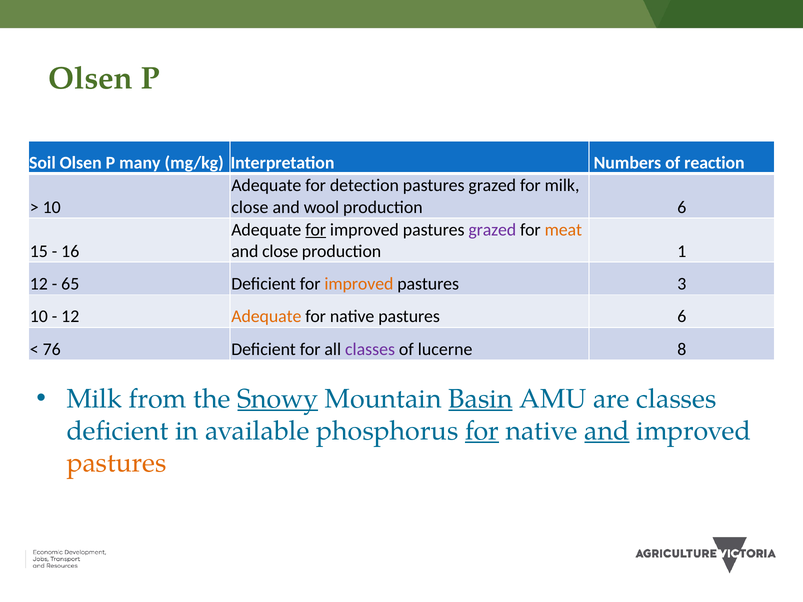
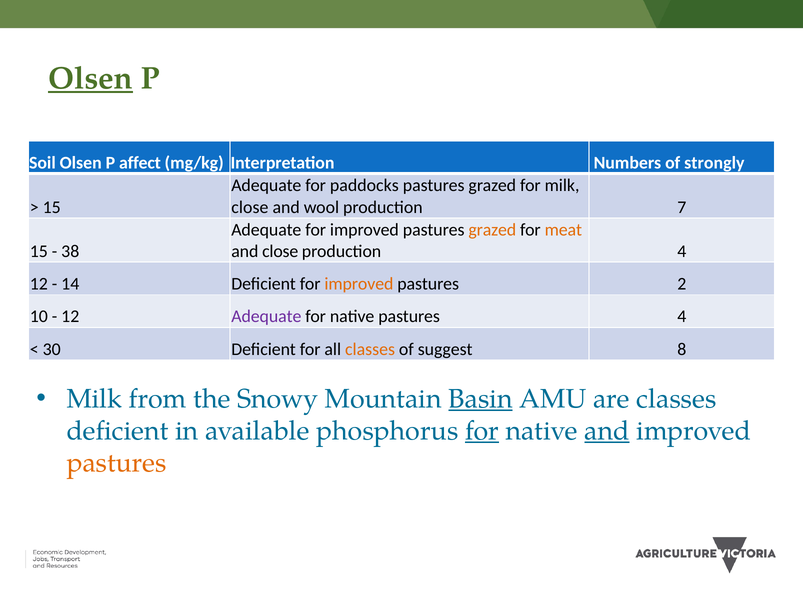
Olsen underline: none -> present (91, 79)
many: many -> affect (140, 163)
reaction: reaction -> strongly (714, 163)
detection: detection -> paddocks (364, 185)
10: 10 -> 15 (52, 207)
production 6: 6 -> 7 (682, 207)
for underline: present -> none (316, 230)
grazed colour: purple -> orange (492, 230)
16: 16 -> 38 (70, 252)
production 1: 1 -> 4 (682, 252)
65: 65 -> 14 (70, 284)
3: 3 -> 2 (682, 284)
Adequate colour: orange -> purple (266, 317)
pastures 6: 6 -> 4 (682, 317)
76: 76 -> 30 (52, 349)
classes colour: purple -> orange (370, 349)
lucerne: lucerne -> suggest (445, 349)
Snowy underline: present -> none (278, 399)
